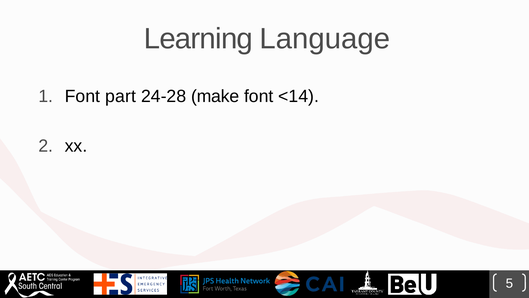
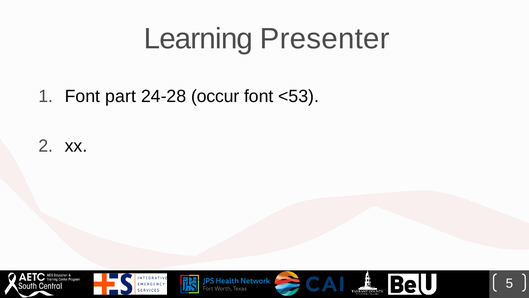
Language: Language -> Presenter (325, 39)
make: make -> occur (215, 96)
<14: <14 -> <53 (299, 96)
